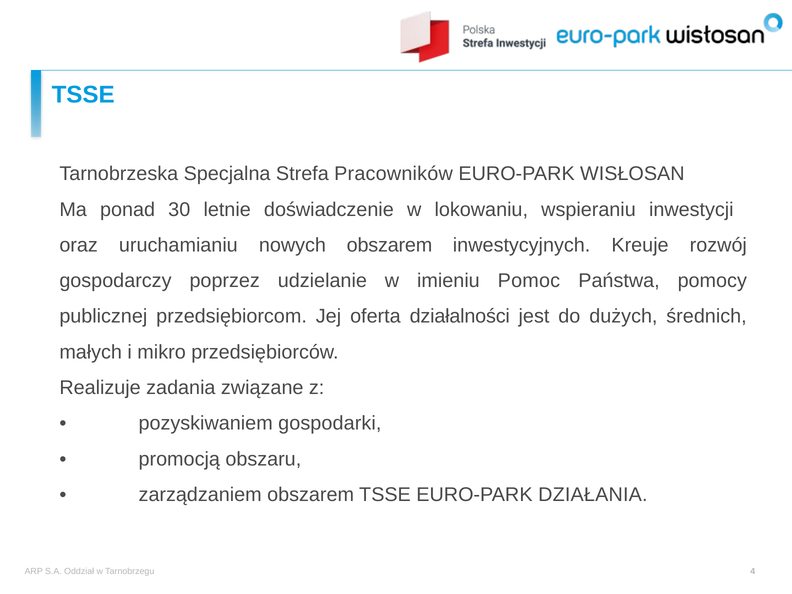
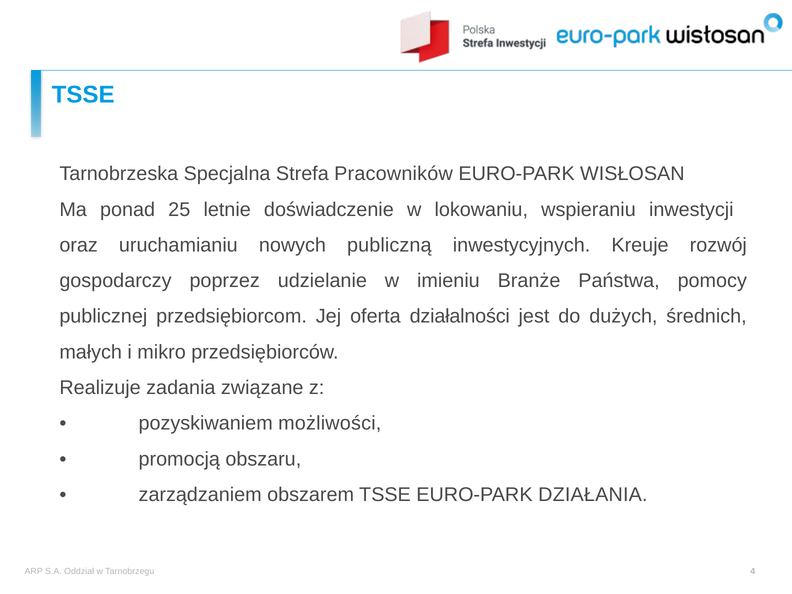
30: 30 -> 25 (179, 209)
nowych obszarem: obszarem -> publiczną (389, 245)
Pomoc: Pomoc -> Branże (529, 281)
gospodarki: gospodarki -> możliwości (330, 423)
